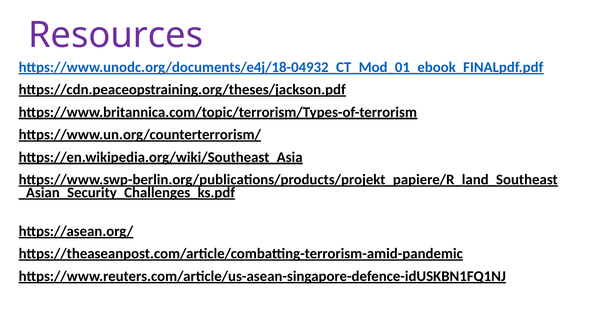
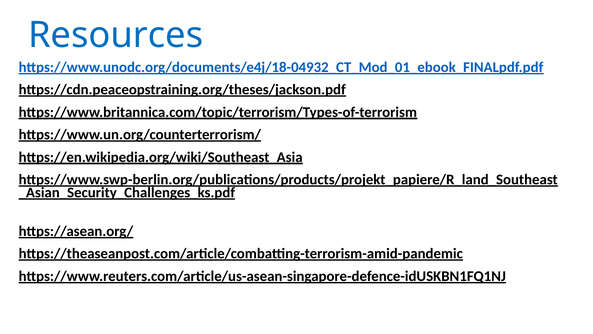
Resources colour: purple -> blue (116, 35)
